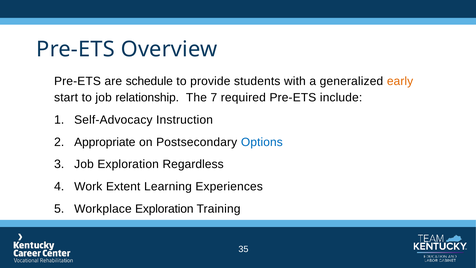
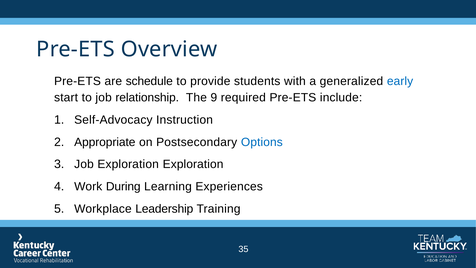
early colour: orange -> blue (400, 81)
7: 7 -> 9 (214, 97)
Exploration Regardless: Regardless -> Exploration (193, 164)
Extent: Extent -> During (123, 186)
Workplace Exploration: Exploration -> Leadership (164, 209)
